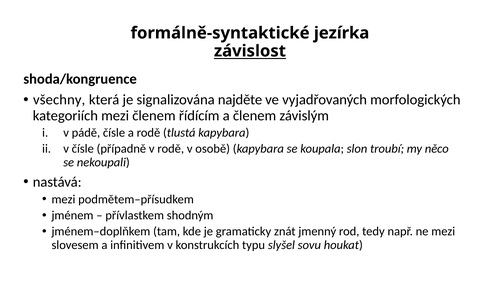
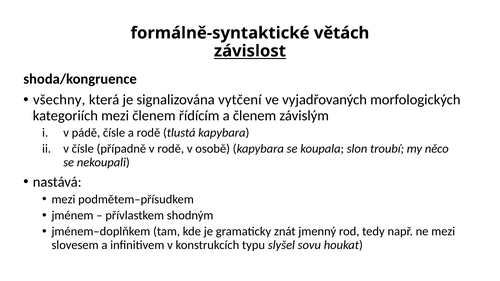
jezírka: jezírka -> větách (342, 33)
najděte: najděte -> vytčení (240, 100)
